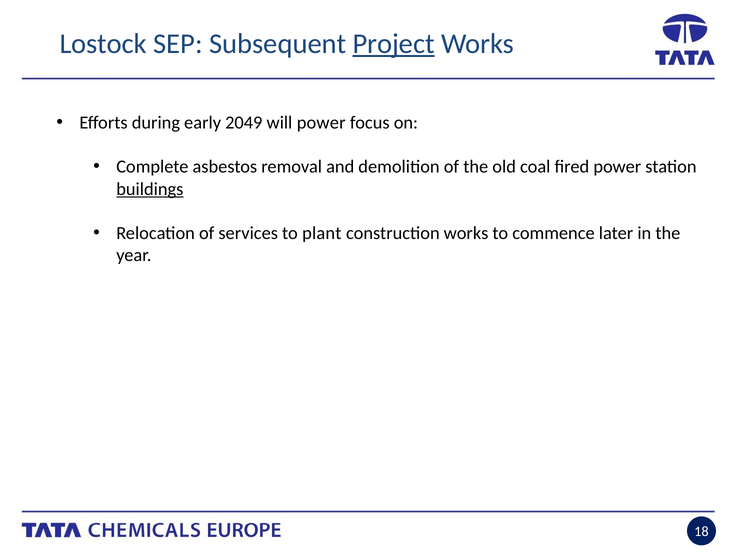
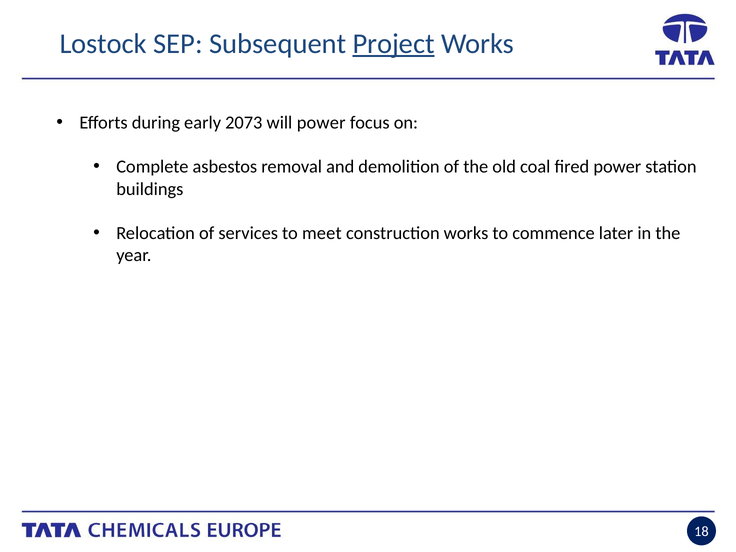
2049: 2049 -> 2073 (244, 123)
buildings underline: present -> none (150, 189)
plant: plant -> meet (322, 233)
